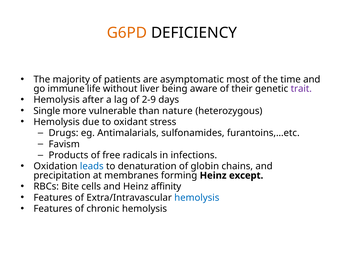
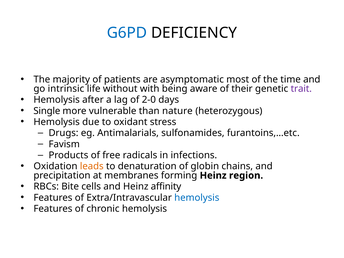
G6PD colour: orange -> blue (127, 33)
immune: immune -> intrinsic (66, 89)
liver: liver -> with (150, 89)
2-9: 2-9 -> 2-0 (149, 100)
leads colour: blue -> orange (92, 166)
except: except -> region (246, 175)
